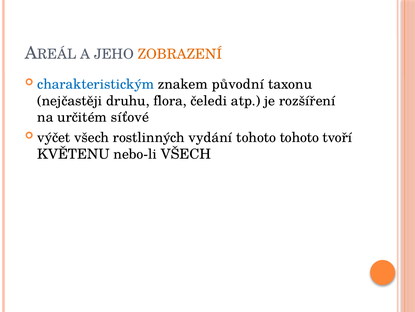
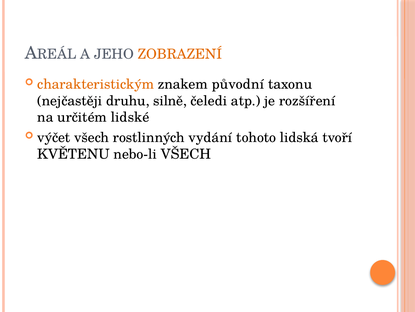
charakteristickým colour: blue -> orange (96, 84)
flora: flora -> silně (170, 101)
síťové: síťové -> lidské (130, 117)
tohoto tohoto: tohoto -> lidská (299, 137)
